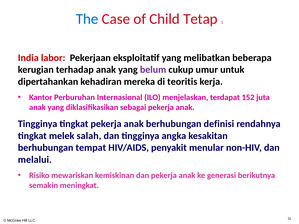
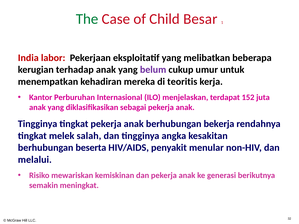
The colour: blue -> green (87, 19)
Tetap: Tetap -> Besar (200, 19)
dipertahankan: dipertahankan -> menempatkan (48, 82)
definisi: definisi -> bekerja (219, 124)
tempat: tempat -> beserta (91, 148)
